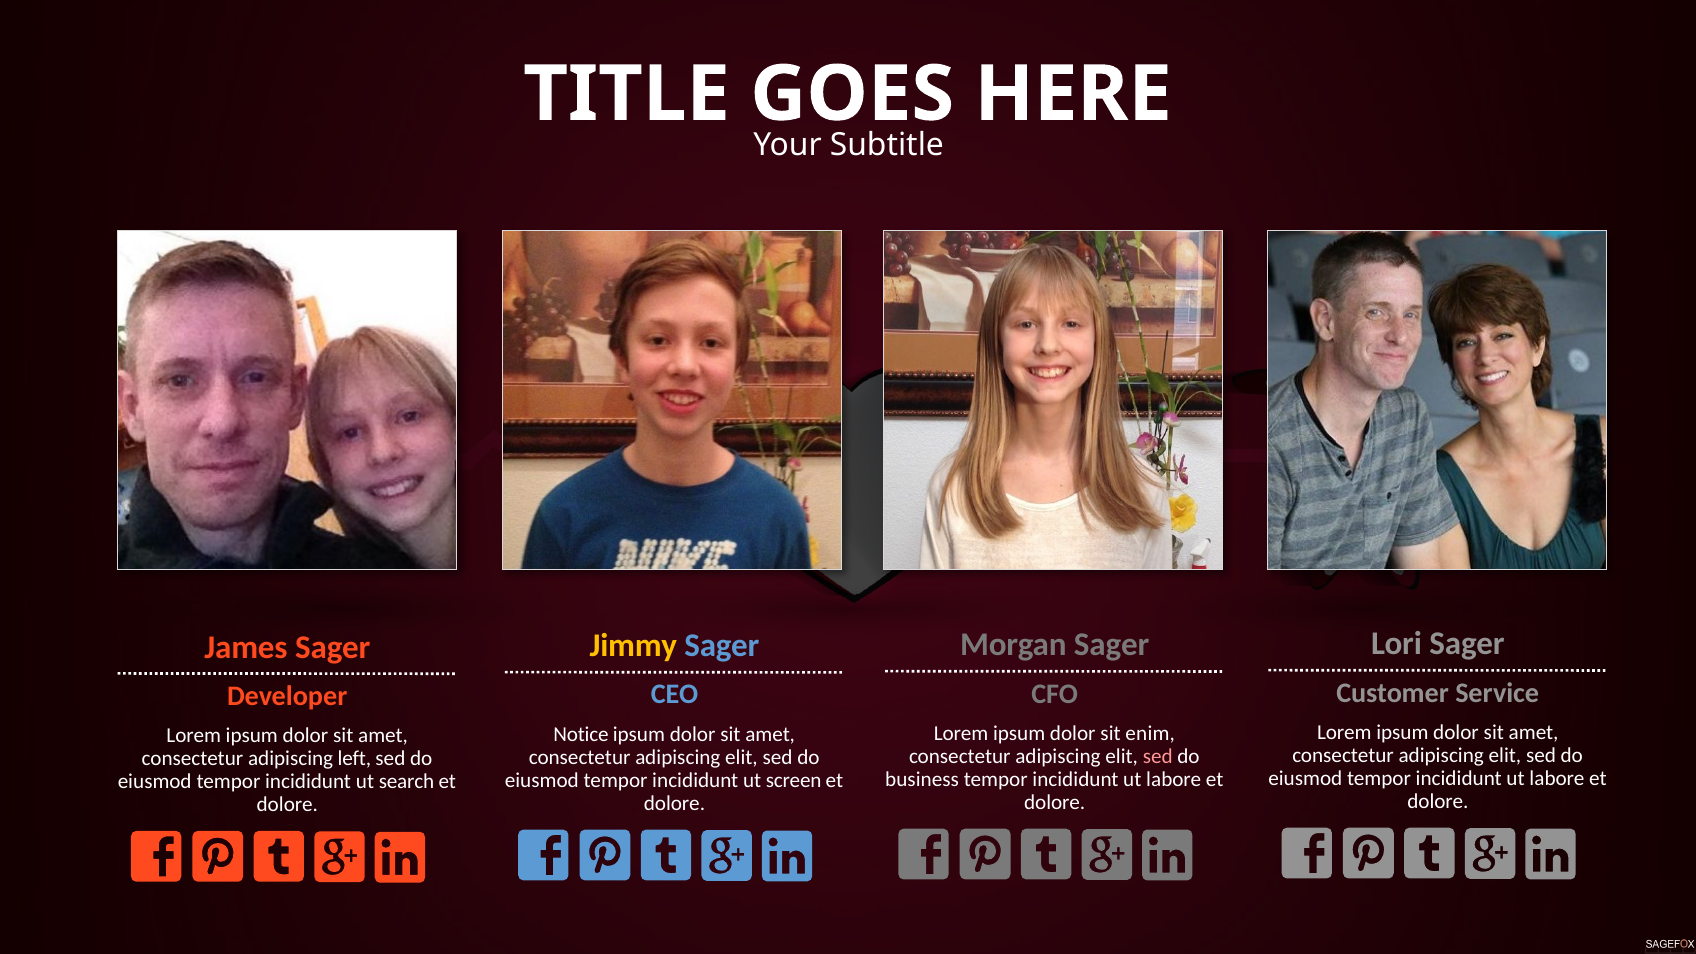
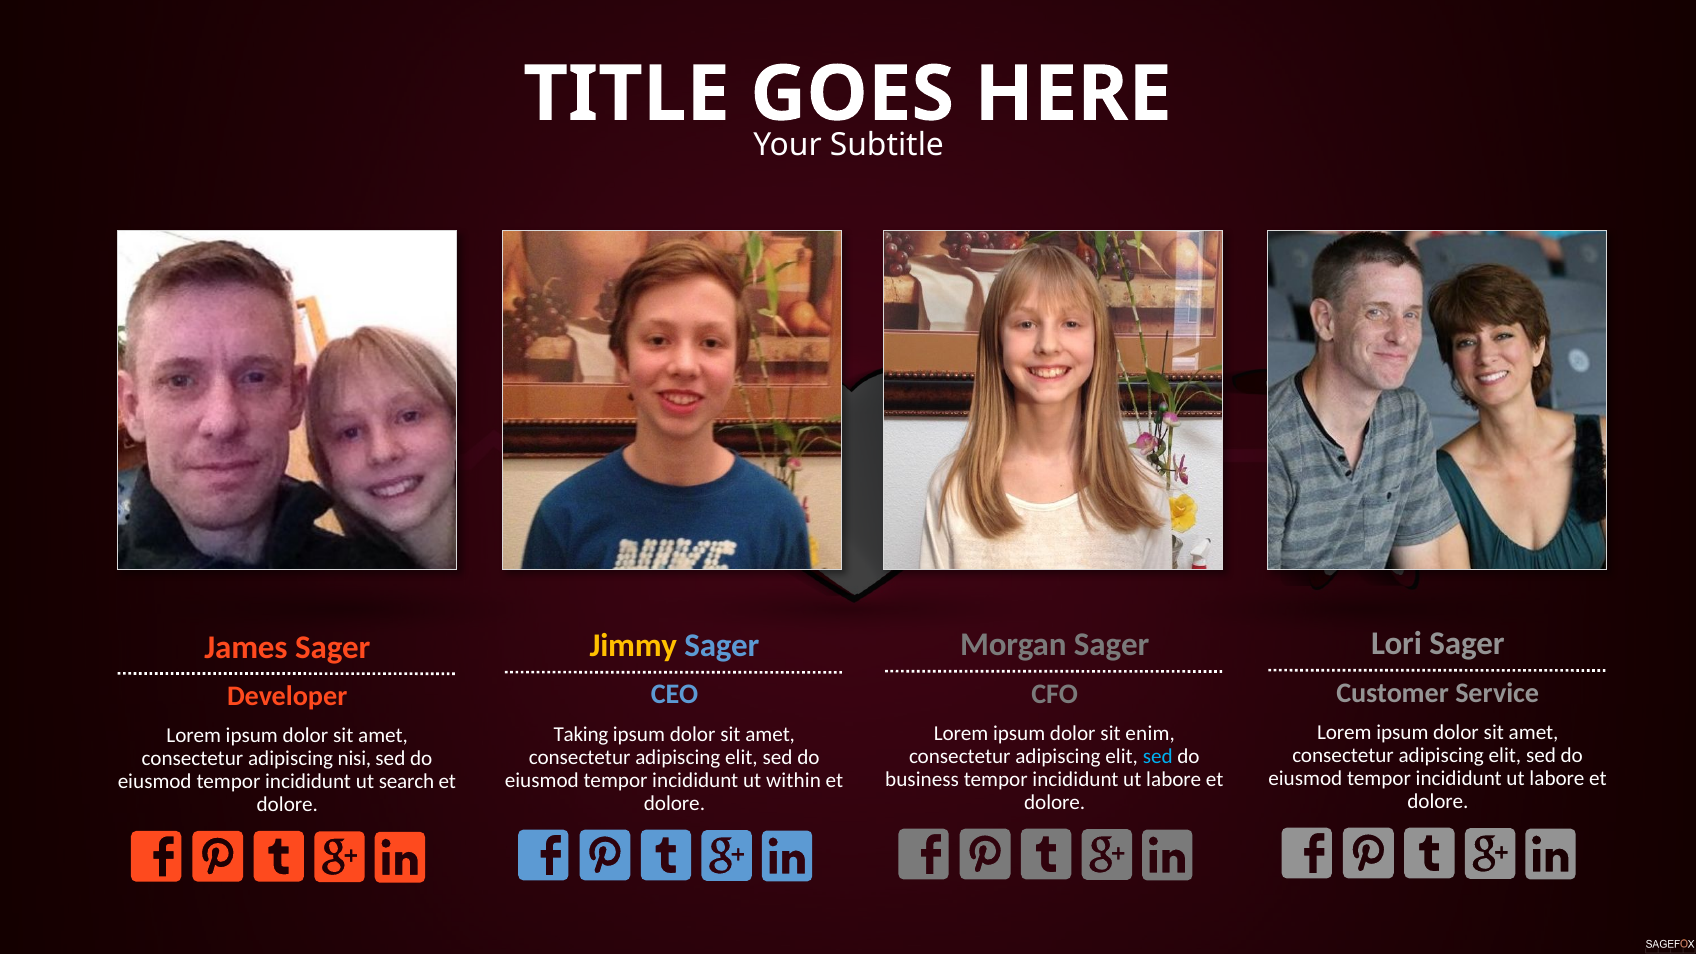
Notice: Notice -> Taking (581, 735)
sed colour: pink -> light blue (1158, 756)
left: left -> nisi (354, 759)
screen: screen -> within (793, 780)
